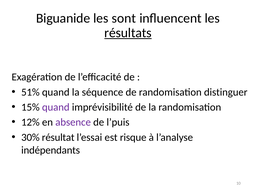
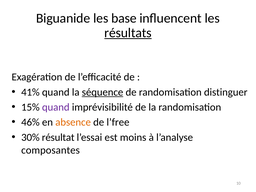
sont: sont -> base (124, 18)
51%: 51% -> 41% (30, 92)
séquence underline: none -> present (103, 92)
12%: 12% -> 46% (30, 122)
absence colour: purple -> orange (73, 122)
l’puis: l’puis -> l’free (118, 122)
risque: risque -> moins (133, 137)
indépendants: indépendants -> composantes (51, 150)
